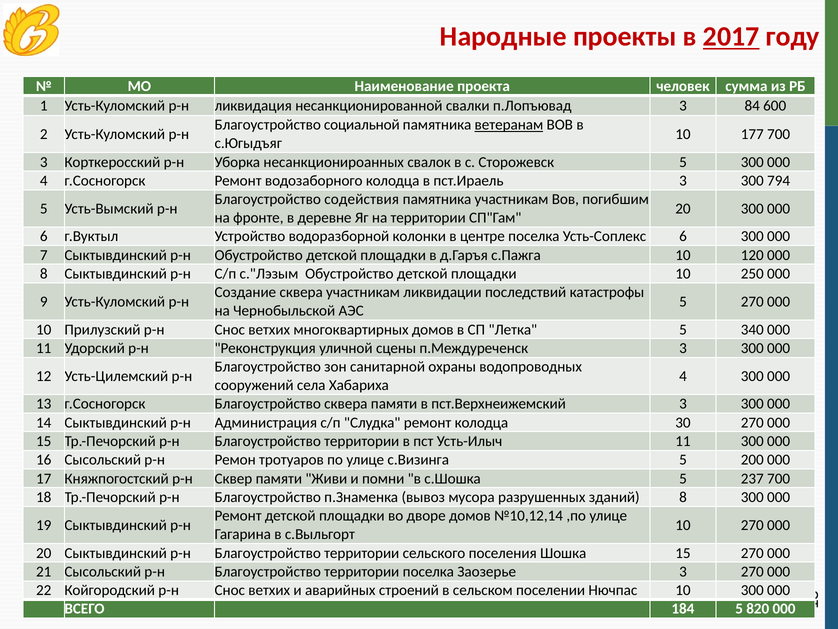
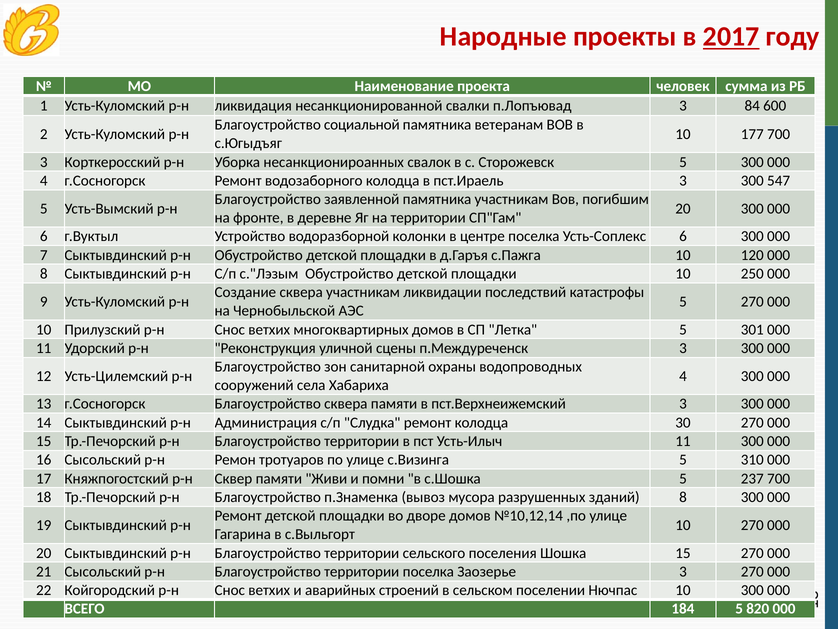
ветеранам underline: present -> none (509, 125)
794: 794 -> 547 (779, 181)
содействия: содействия -> заявленной (362, 199)
340: 340 -> 301 (752, 329)
200: 200 -> 310 (752, 460)
